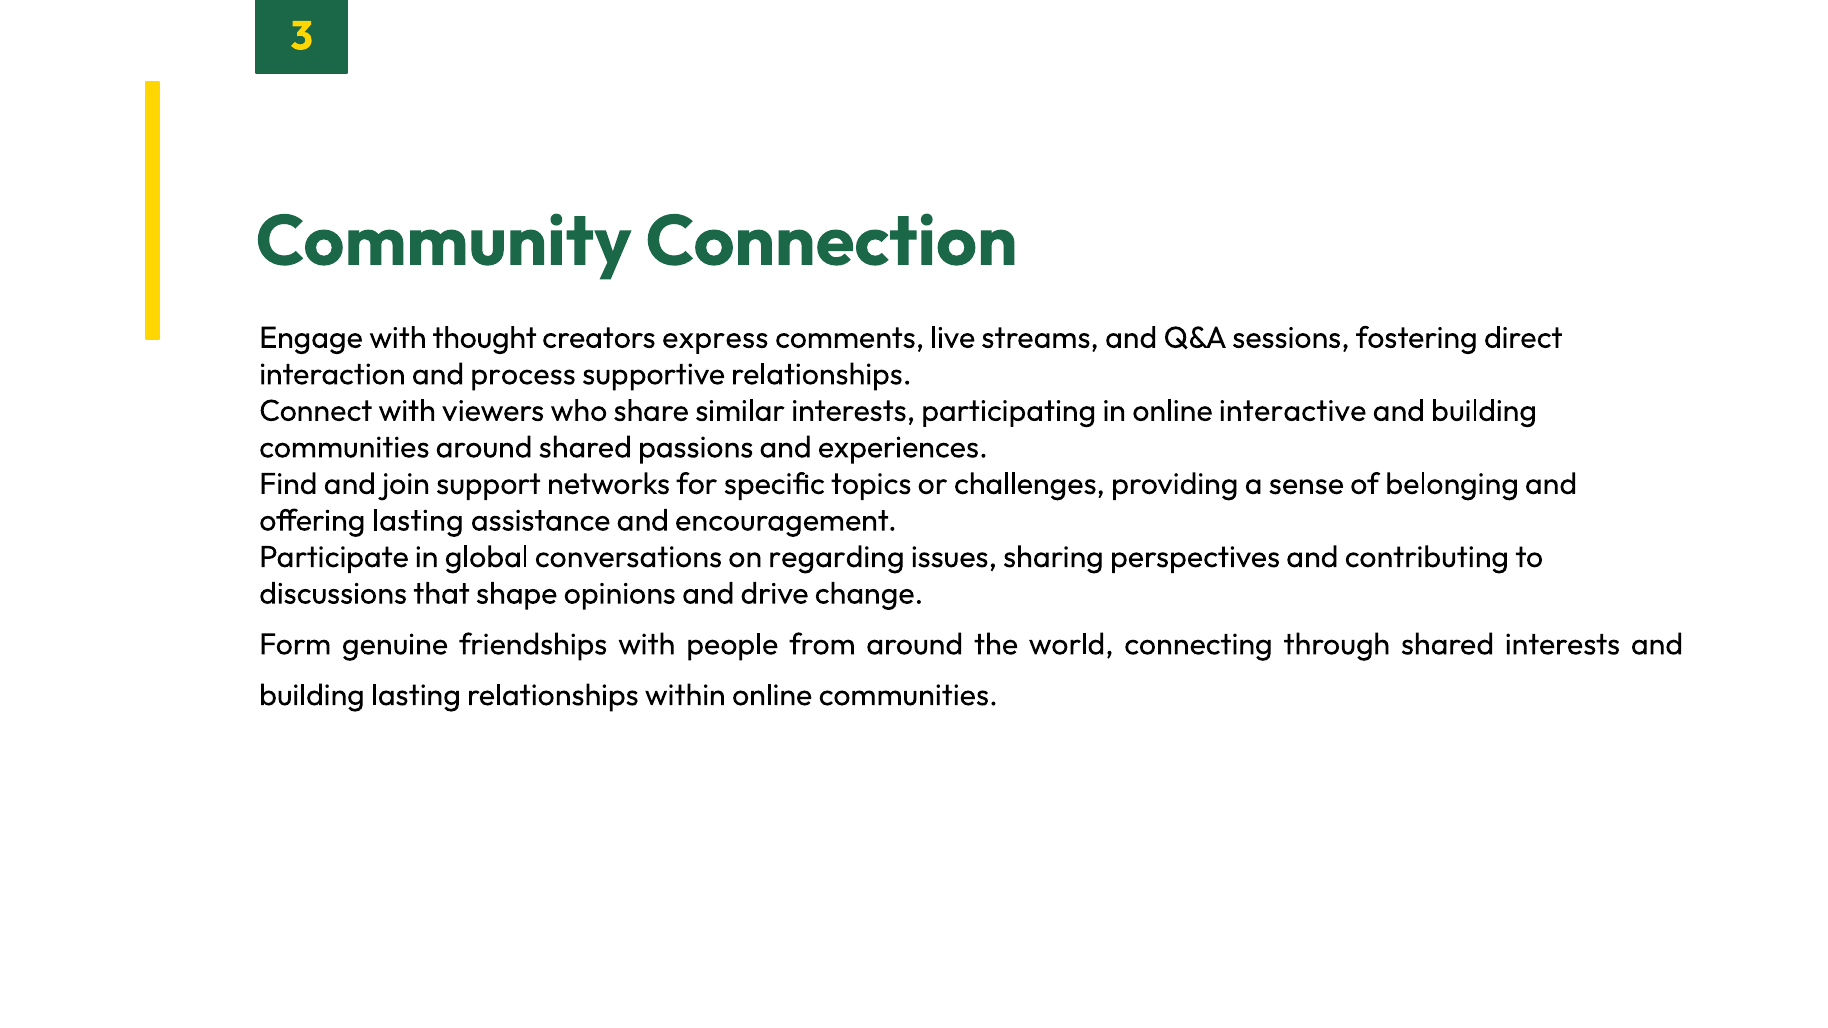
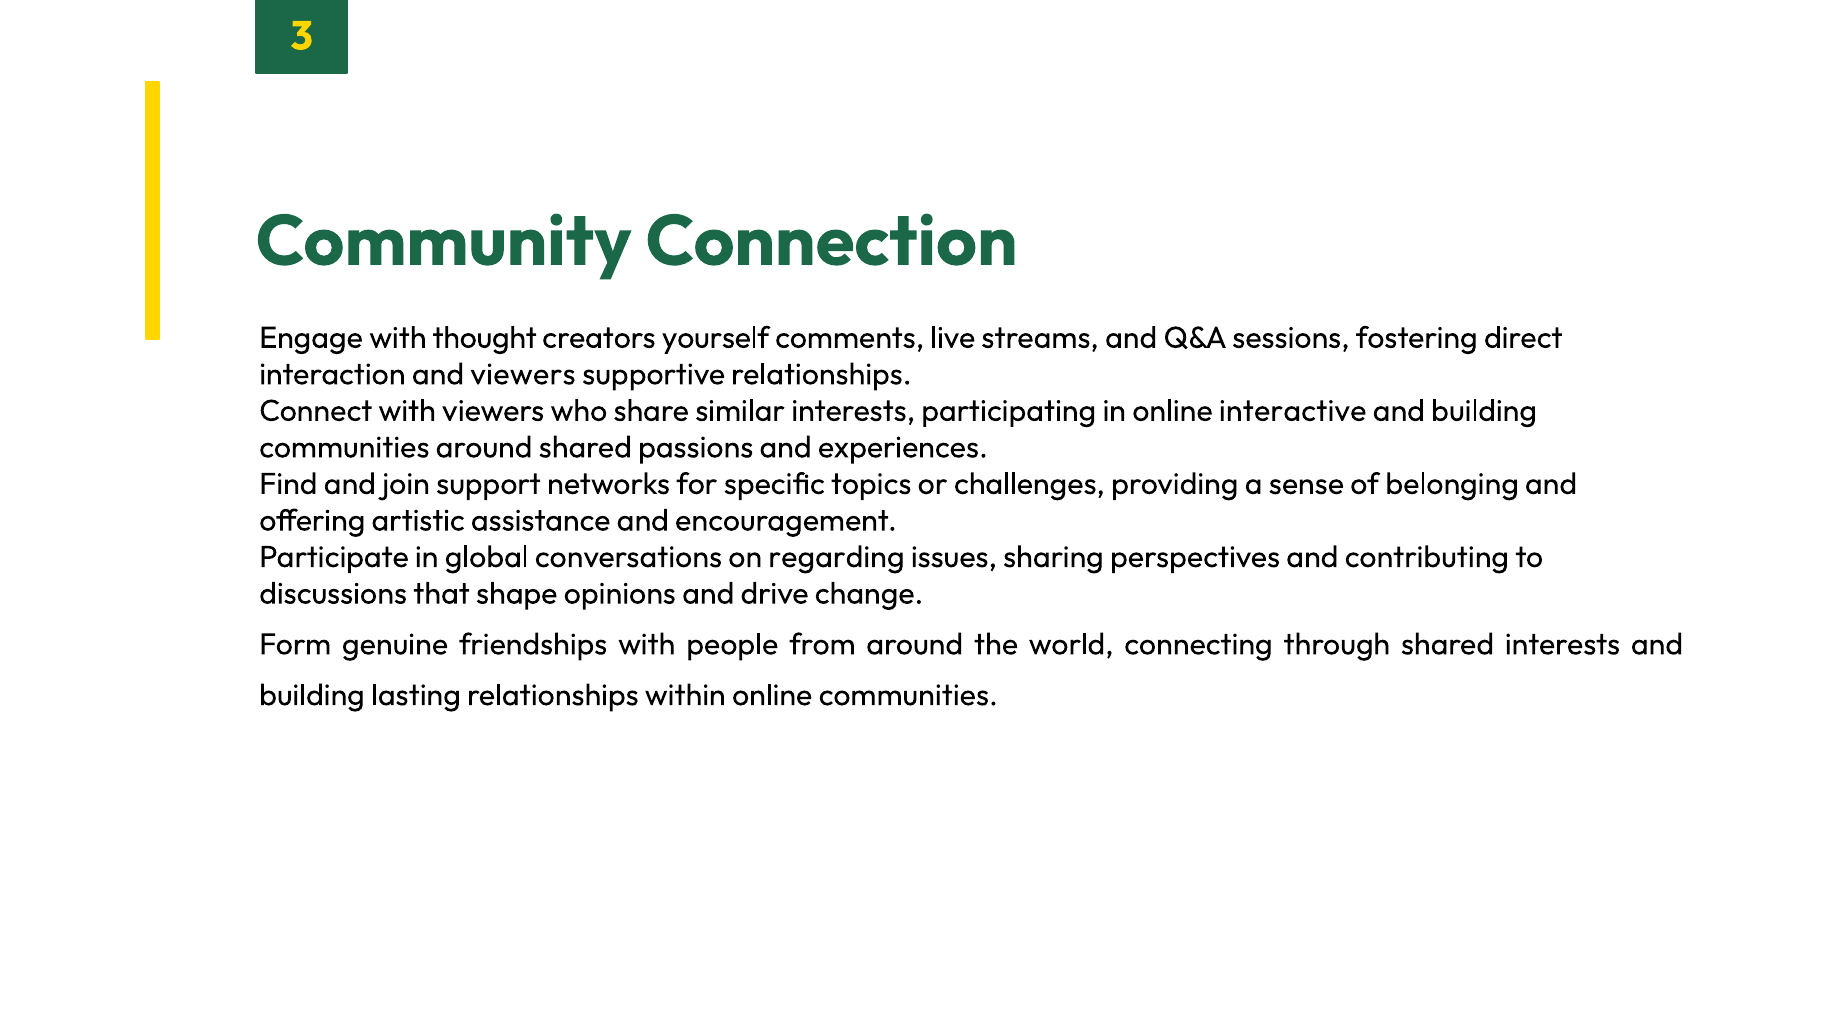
express: express -> yourself (716, 338)
and process: process -> viewers (523, 374)
offering lasting: lasting -> artistic (418, 521)
